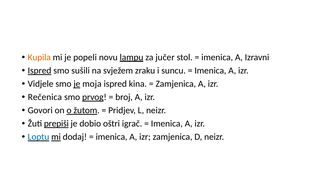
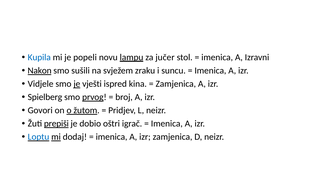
Kupila colour: orange -> blue (39, 57)
Ispred: Ispred -> Nakon (40, 71)
moja: moja -> vješti (92, 84)
Rečenica: Rečenica -> Spielberg (45, 97)
